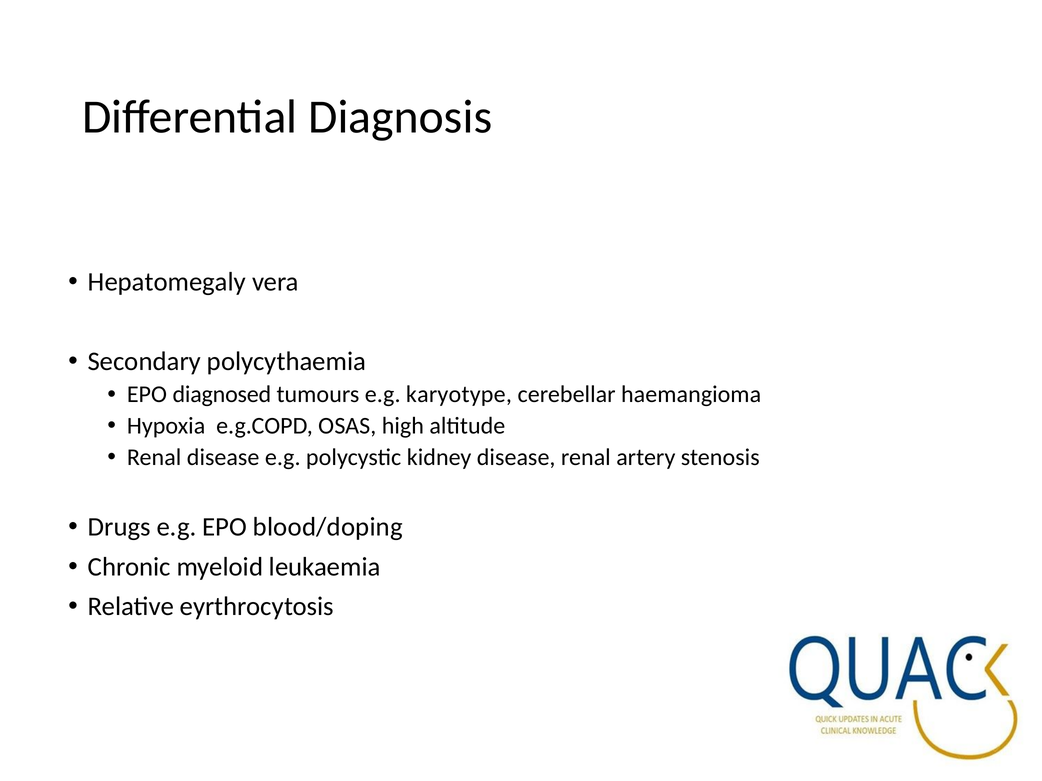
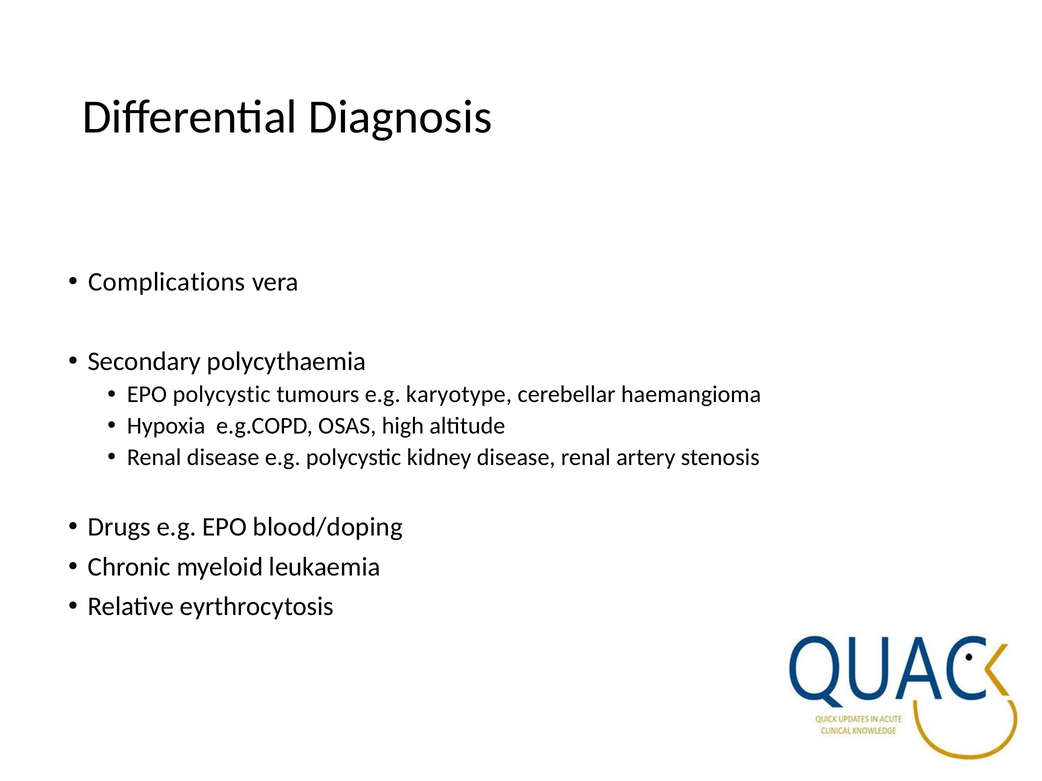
Hepatomegaly: Hepatomegaly -> Complications (167, 282)
EPO diagnosed: diagnosed -> polycystic (222, 395)
